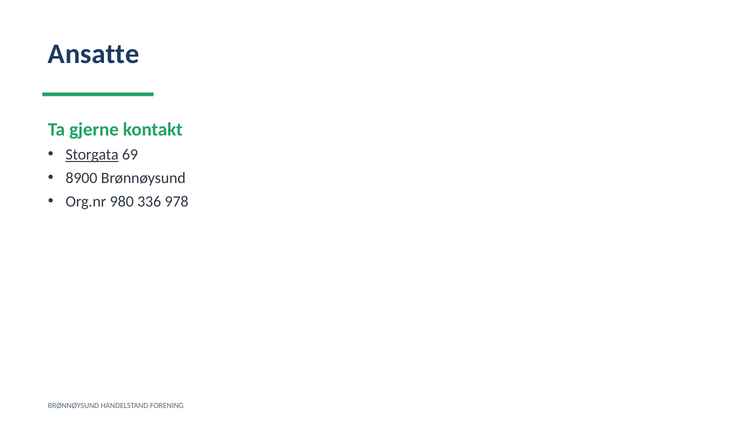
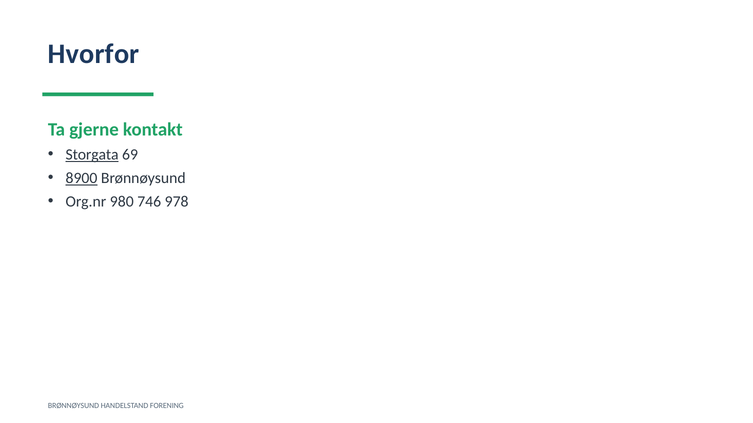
Ansatte: Ansatte -> Hvorfor (94, 54)
8900 underline: none -> present (81, 178)
336: 336 -> 746 (149, 202)
